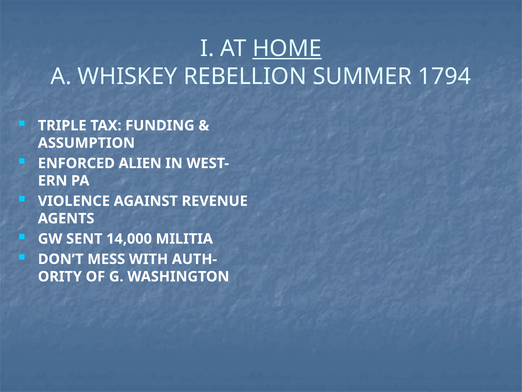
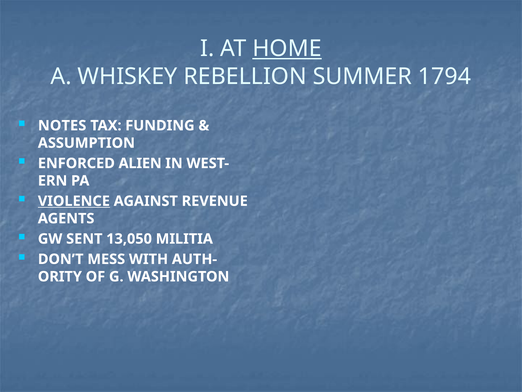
TRIPLE: TRIPLE -> NOTES (62, 125)
VIOLENCE underline: none -> present (74, 201)
14,000: 14,000 -> 13,050 (129, 239)
